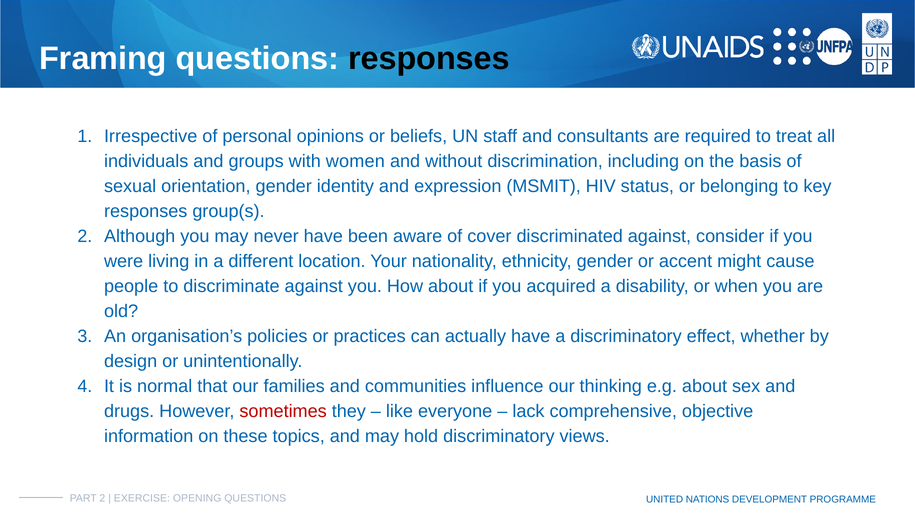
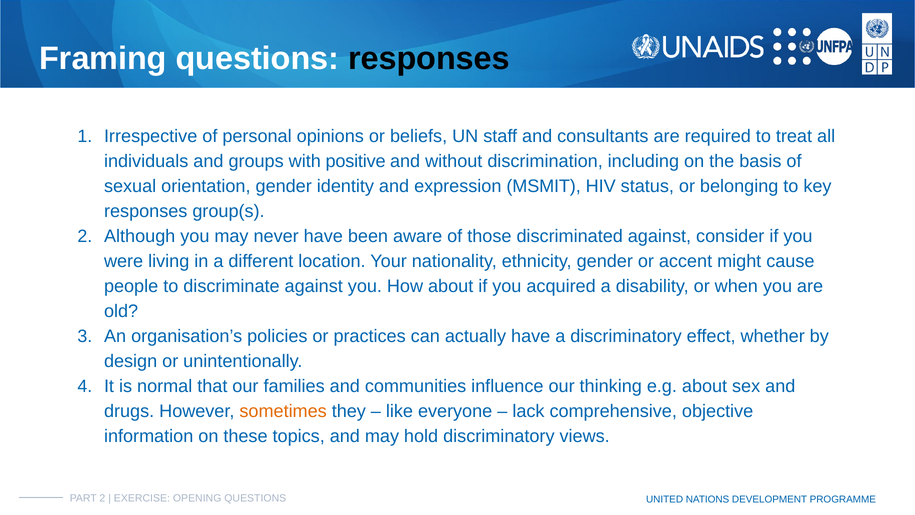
women: women -> positive (356, 161)
cover: cover -> those (489, 236)
sometimes colour: red -> orange (283, 411)
